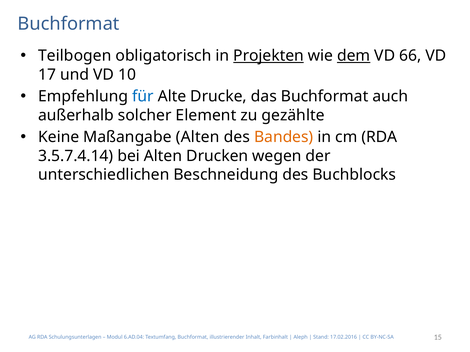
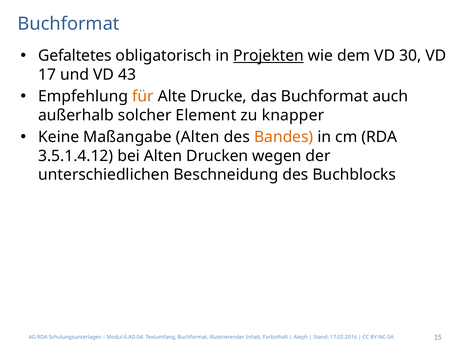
Teilbogen: Teilbogen -> Gefaltetes (75, 56)
dem underline: present -> none (354, 56)
66: 66 -> 30 (410, 56)
10: 10 -> 43 (127, 75)
für colour: blue -> orange (143, 97)
gezählte: gezählte -> knapper (293, 115)
3.5.7.4.14: 3.5.7.4.14 -> 3.5.1.4.12 (76, 156)
